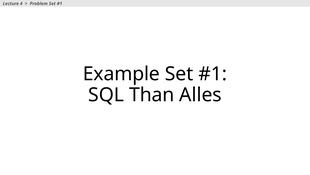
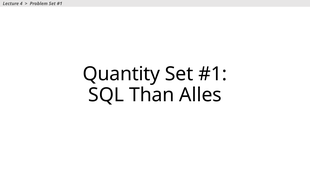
Example: Example -> Quantity (121, 74)
